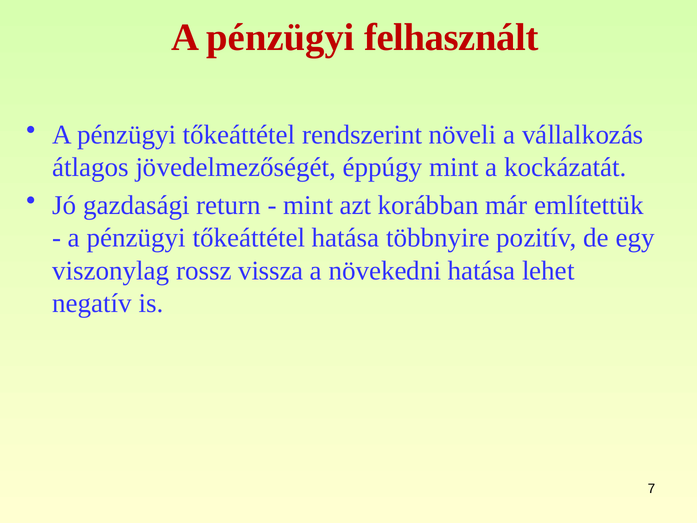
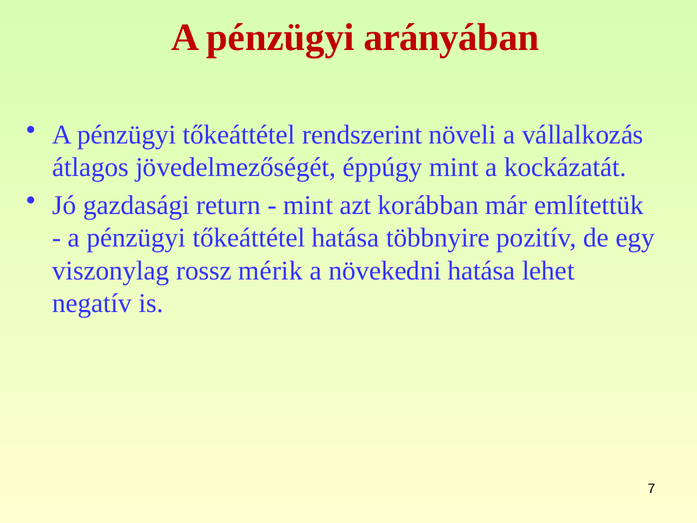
felhasznált: felhasznált -> arányában (451, 37)
vissza: vissza -> mérik (271, 270)
